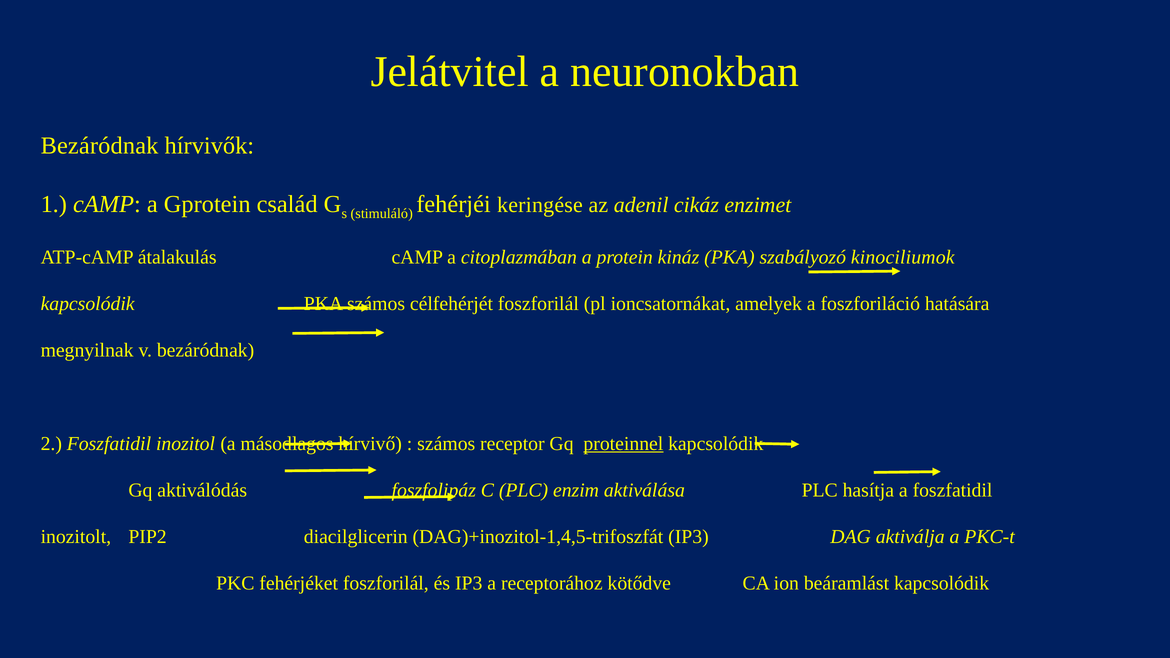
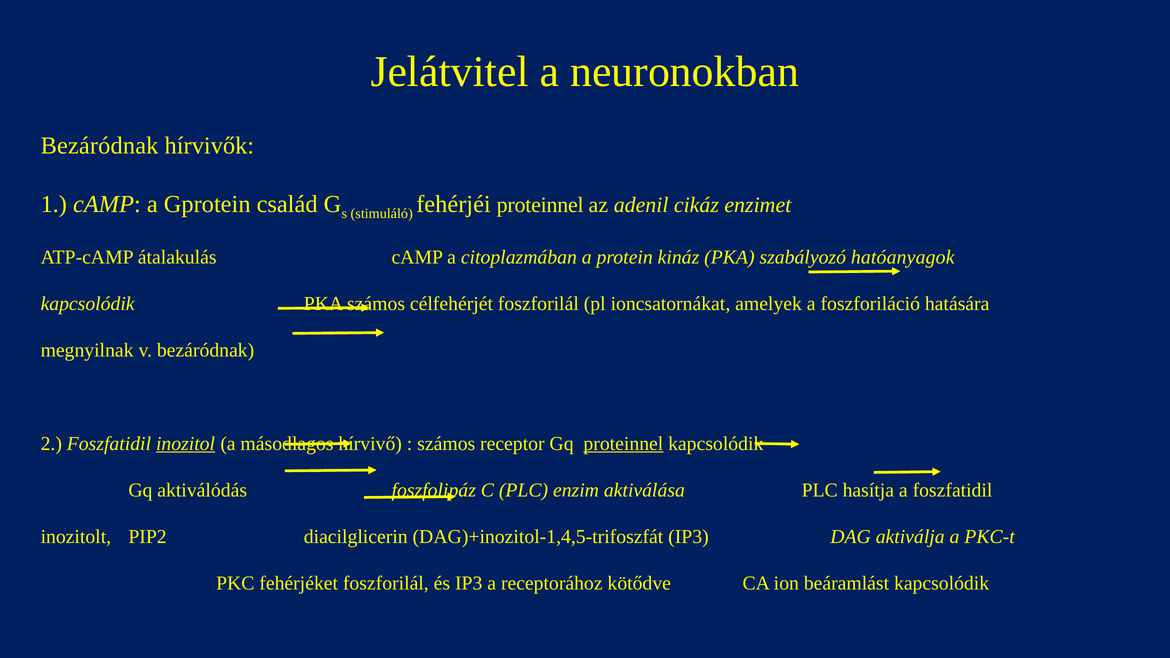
fehérjéi keringése: keringése -> proteinnel (540, 205)
kinociliumok: kinociliumok -> hatóanyagok (903, 257)
inozitol underline: none -> present (186, 444)
